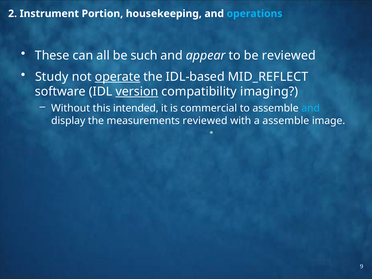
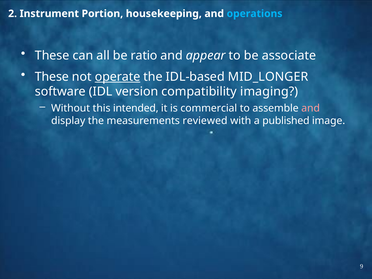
such: such -> ratio (144, 56)
be reviewed: reviewed -> associate (289, 56)
Study: Study -> These (52, 77)
MID_REFLECT: MID_REFLECT -> MID_LONGER (268, 77)
version underline: present -> none (137, 92)
and colour: light blue -> pink (311, 108)
a assemble: assemble -> published (286, 121)
